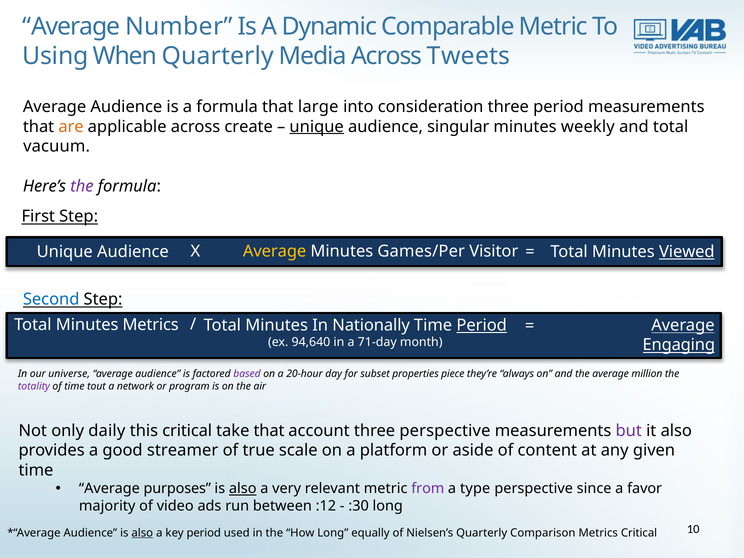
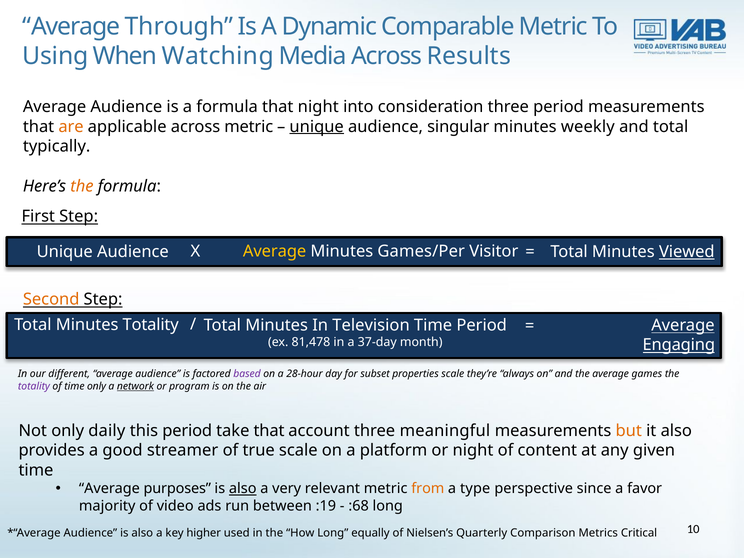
Number: Number -> Through (179, 26)
When Quarterly: Quarterly -> Watching (218, 56)
Tweets: Tweets -> Results (469, 56)
that large: large -> night (318, 107)
across create: create -> metric (249, 127)
vacuum: vacuum -> typically (57, 146)
the colour: purple -> orange (82, 186)
Second colour: blue -> orange (51, 299)
Minutes Metrics: Metrics -> Totality (151, 325)
Nationally: Nationally -> Television (371, 325)
Period underline: present -> none (482, 325)
94,640: 94,640 -> 81,478 (311, 342)
71-day: 71-day -> 37-day (377, 342)
universe: universe -> different (69, 374)
20-hour: 20-hour -> 28-hour (304, 374)
properties piece: piece -> scale (453, 374)
million: million -> games (647, 374)
time tout: tout -> only (97, 386)
network underline: none -> present (135, 386)
this critical: critical -> period (187, 431)
three perspective: perspective -> meaningful (445, 431)
but colour: purple -> orange (629, 431)
or aside: aside -> night (473, 450)
from colour: purple -> orange (428, 489)
:12: :12 -> :19 (326, 506)
:30: :30 -> :68 (359, 506)
also underline: present -> none (142, 533)
key period: period -> higher (204, 533)
